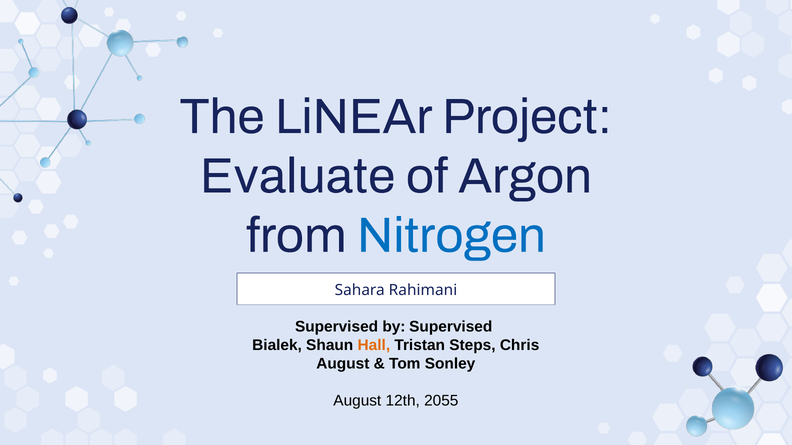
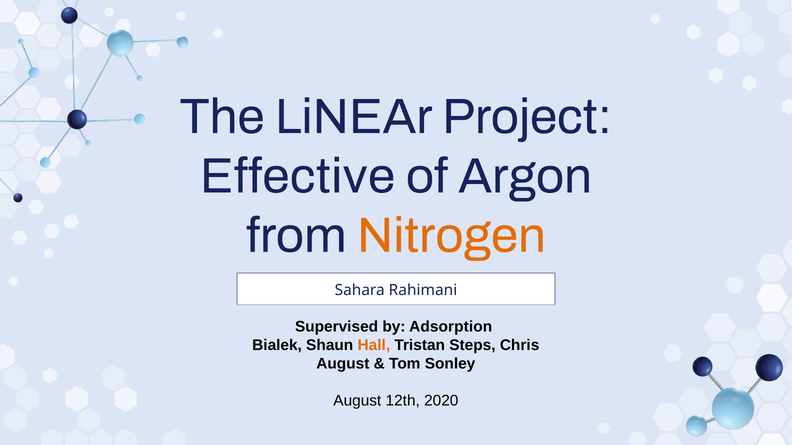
Evaluate: Evaluate -> Effective (298, 176)
Nitrogen colour: blue -> orange (451, 236)
by Supervised: Supervised -> Adsorption (451, 327)
2055: 2055 -> 2020 (441, 401)
